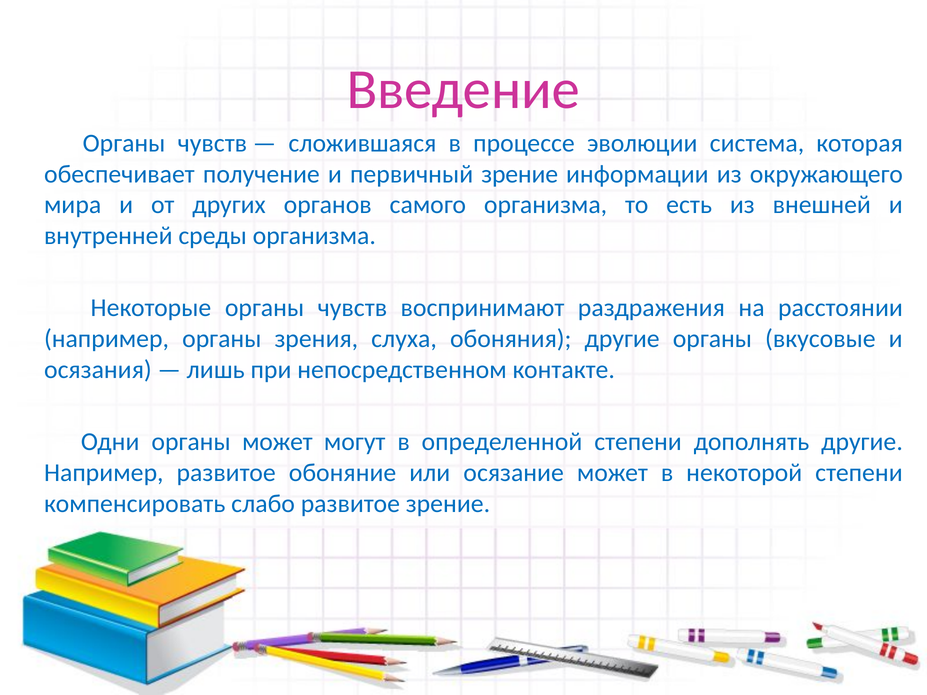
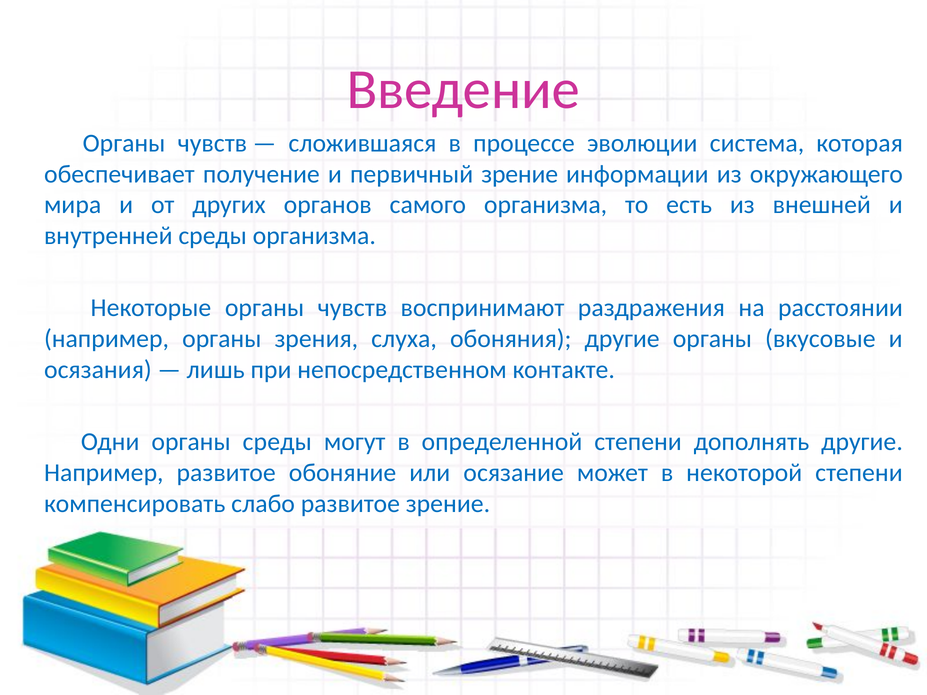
органы может: может -> среды (277, 442)
